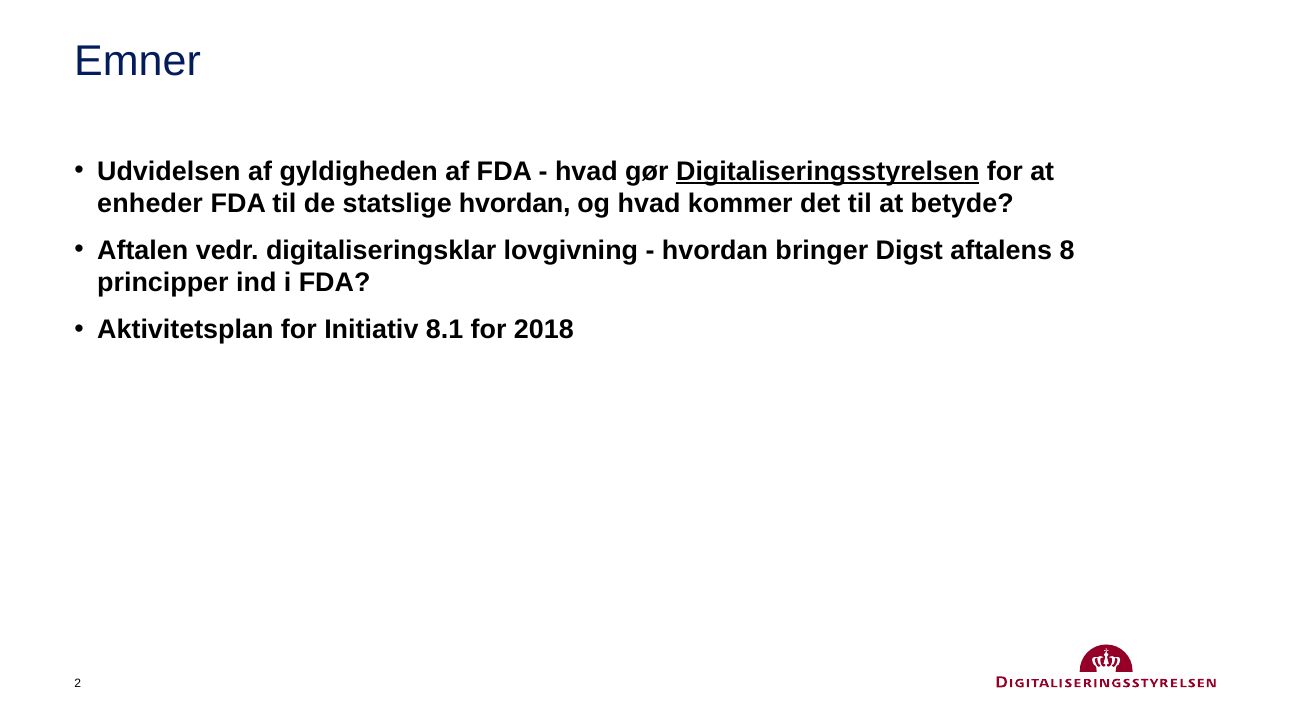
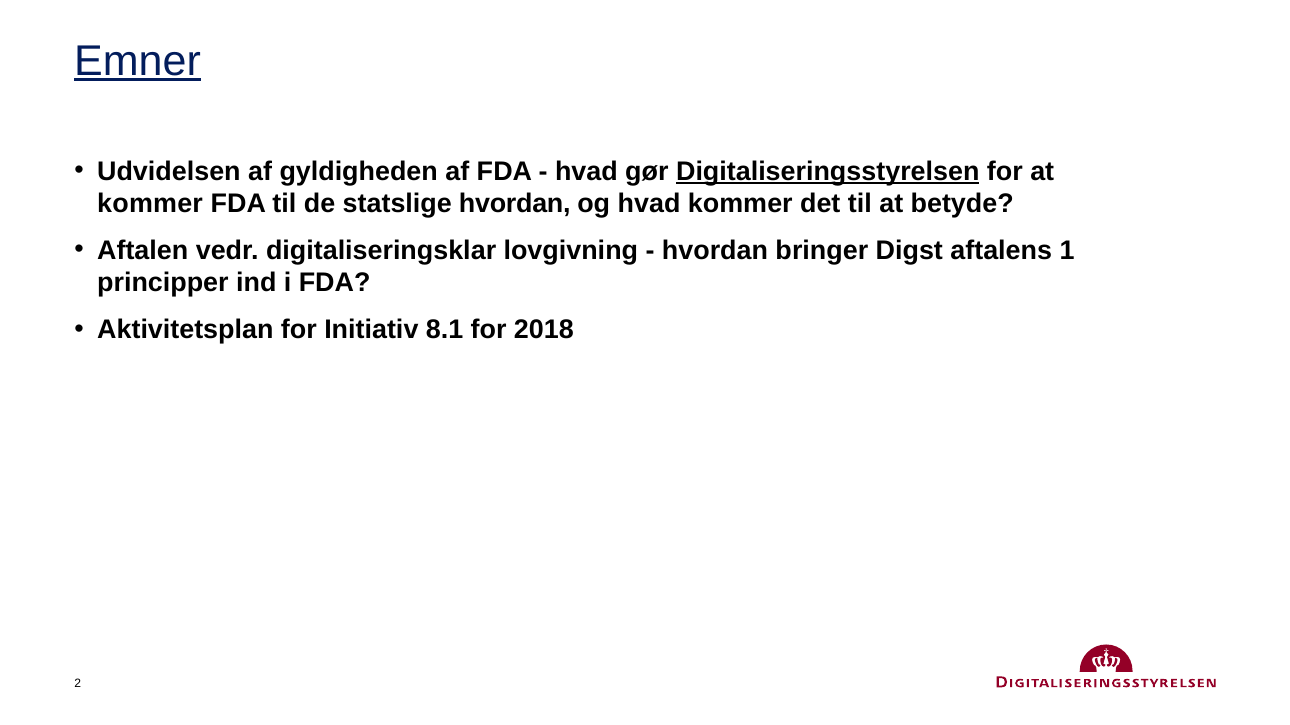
Emner underline: none -> present (138, 61)
enheder: enheder -> kommer (150, 204)
8: 8 -> 1 (1067, 251)
